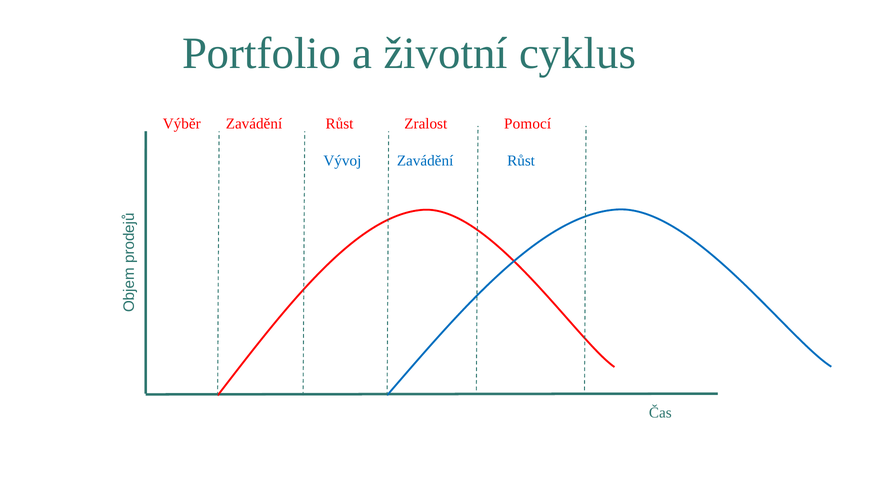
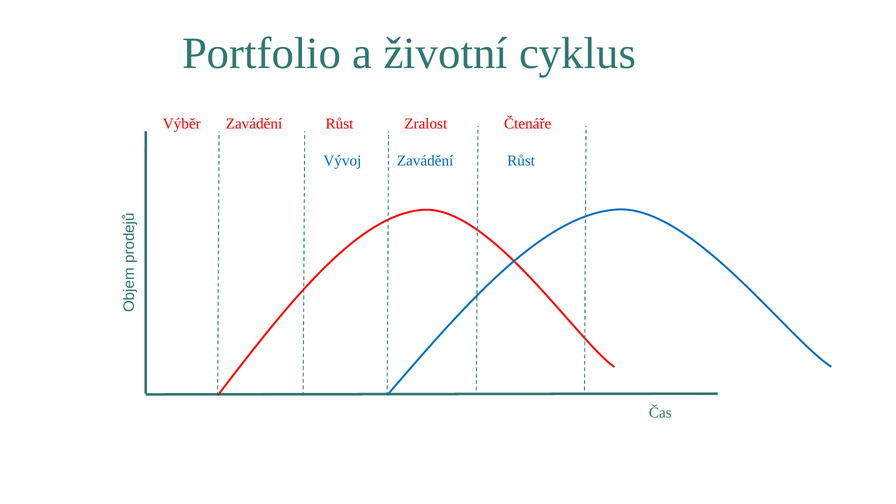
Pomocí: Pomocí -> Čtenáře (528, 124)
